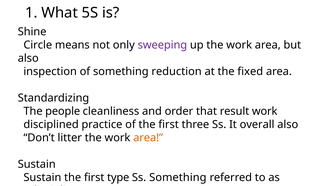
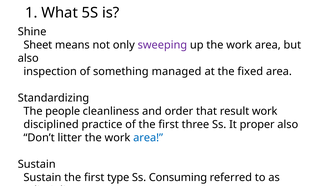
Circle: Circle -> Sheet (38, 45)
reduction: reduction -> managed (177, 71)
overall: overall -> proper (257, 124)
area colour: orange -> blue (148, 137)
Ss Something: Something -> Consuming (178, 177)
